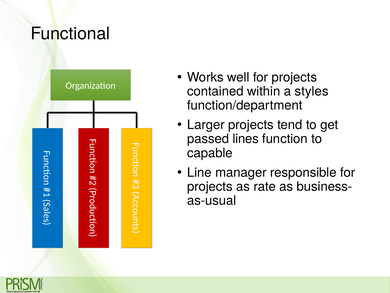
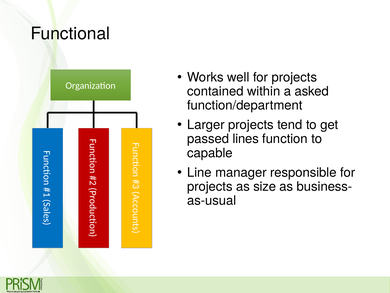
styles: styles -> asked (312, 91)
rate: rate -> size (265, 186)
